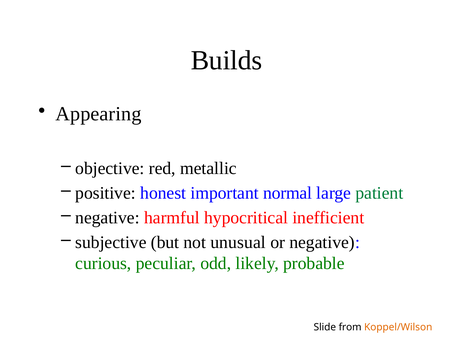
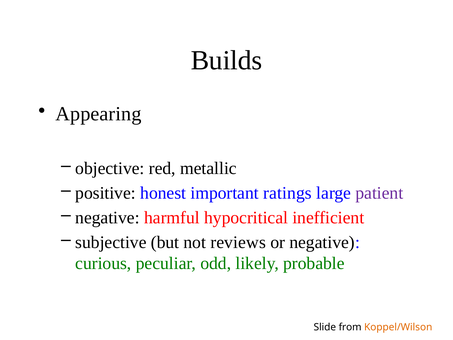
normal: normal -> ratings (287, 193)
patient colour: green -> purple (379, 193)
unusual: unusual -> reviews (238, 242)
